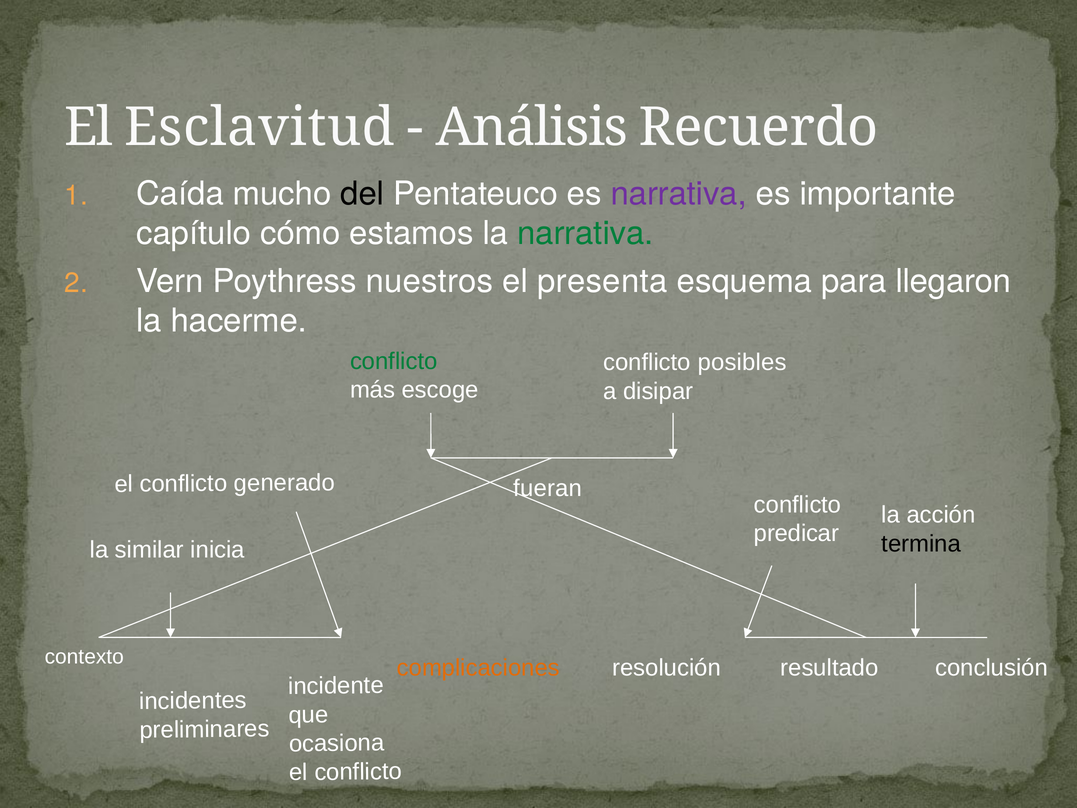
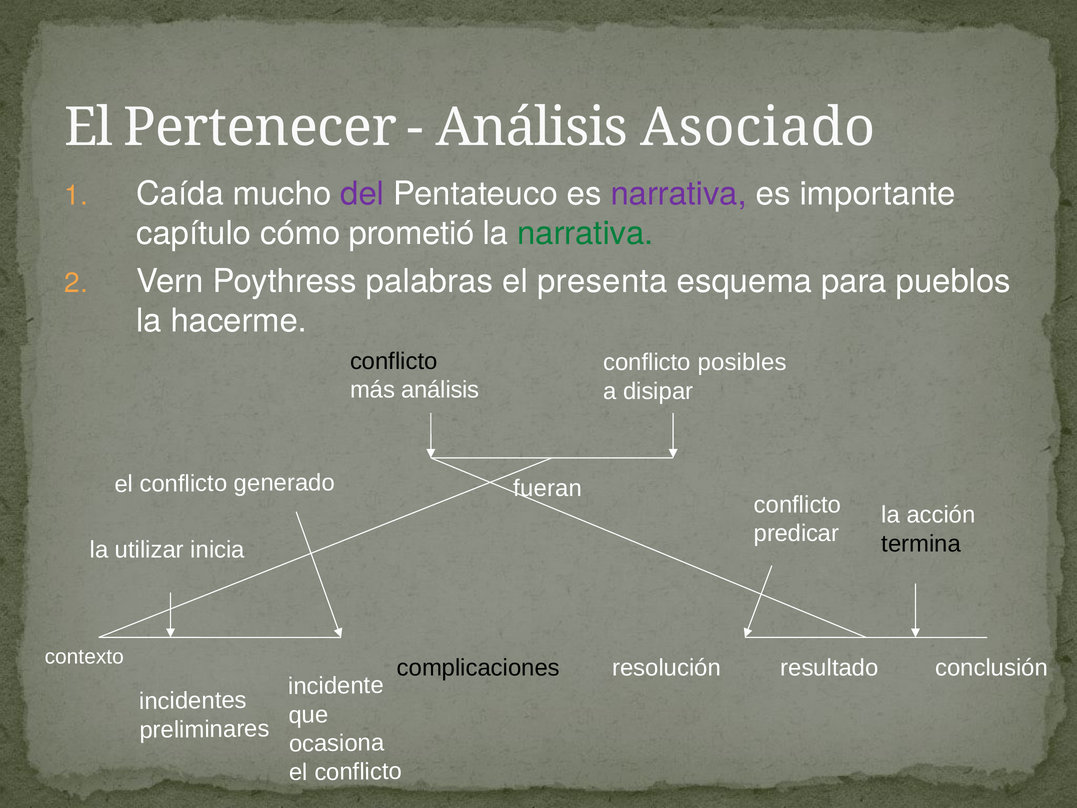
Esclavitud: Esclavitud -> Pertenecer (260, 128)
Recuerdo: Recuerdo -> Asociado (758, 128)
del colour: black -> purple (362, 194)
estamos: estamos -> prometió (412, 233)
nuestros: nuestros -> palabras (430, 282)
llegaron: llegaron -> pueblos (953, 282)
conflicto colour: green -> black (394, 361)
más escoge: escoge -> análisis (440, 390)
similar: similar -> utilizar (149, 550)
complicaciones colour: orange -> black (478, 668)
